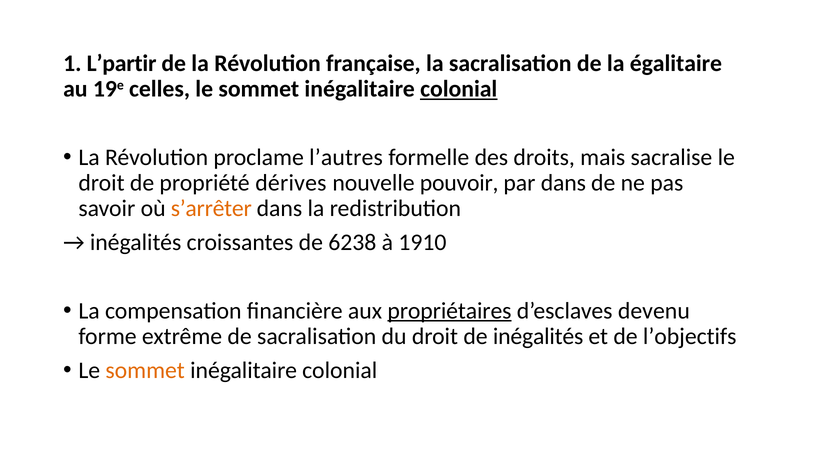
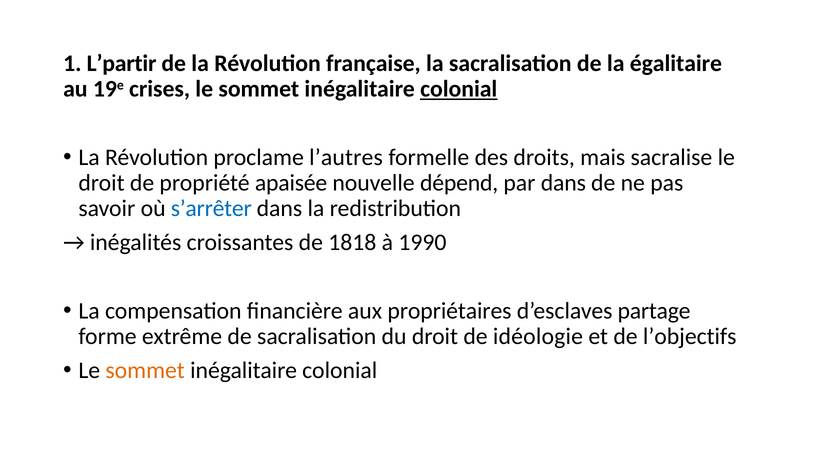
celles: celles -> crises (160, 89)
dérives: dérives -> apaisée (291, 183)
pouvoir: pouvoir -> dépend (459, 183)
s’arrêter colour: orange -> blue (211, 208)
6238: 6238 -> 1818 (352, 242)
1910: 1910 -> 1990 (422, 242)
propriétaires underline: present -> none (449, 311)
devenu: devenu -> partage (654, 311)
de inégalités: inégalités -> idéologie (538, 336)
